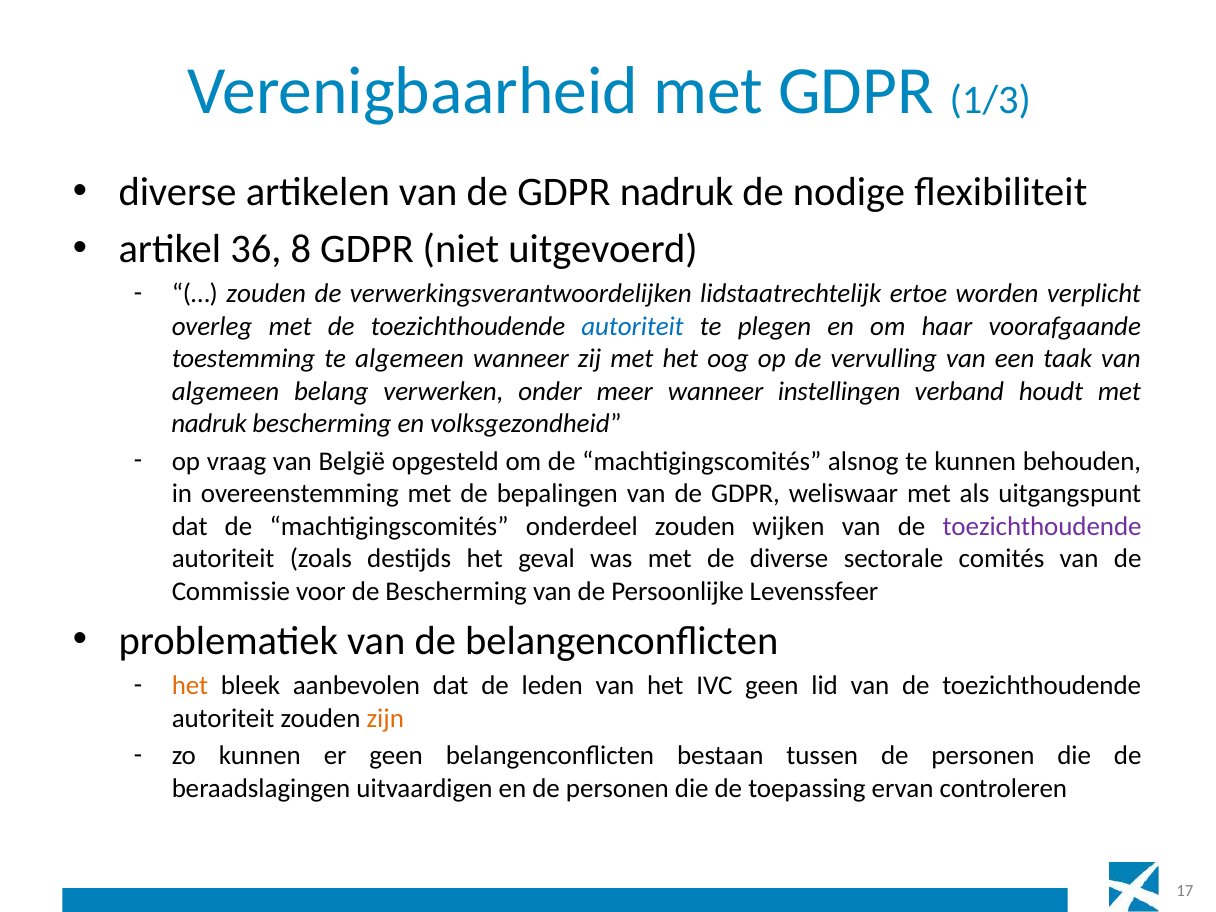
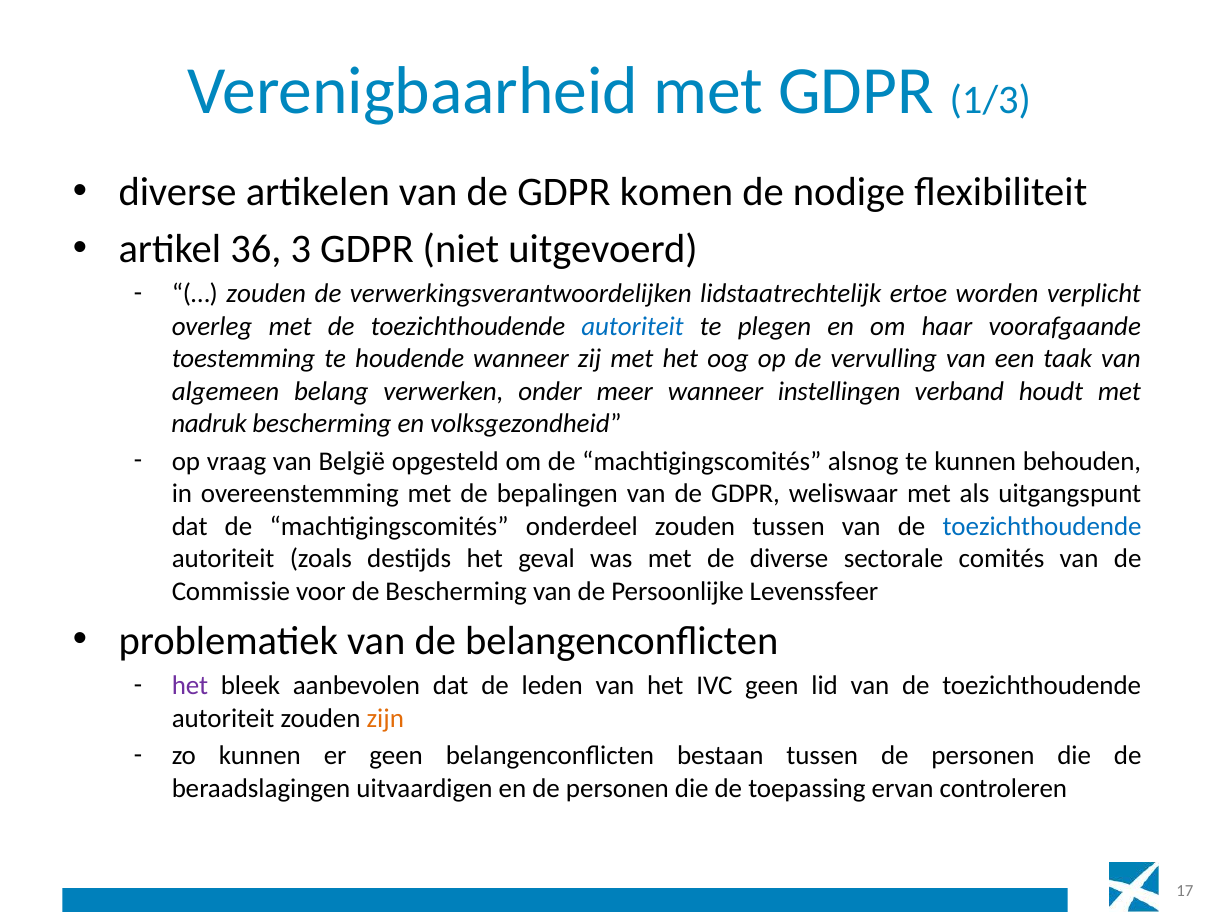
GDPR nadruk: nadruk -> komen (676, 192)
8: 8 -> 3 (301, 249)
te algemeen: algemeen -> houdende (410, 359)
zouden wijken: wijken -> tussen (789, 526)
toezichthoudende colour: purple -> blue (1042, 526)
het colour: orange -> purple (190, 686)
